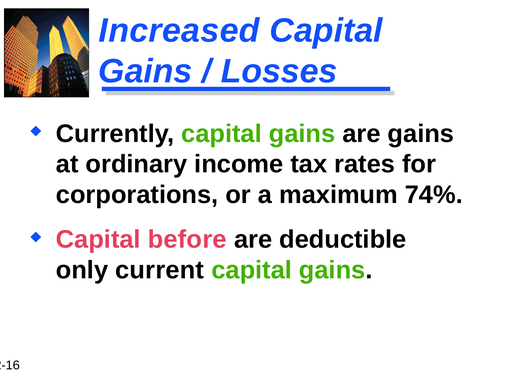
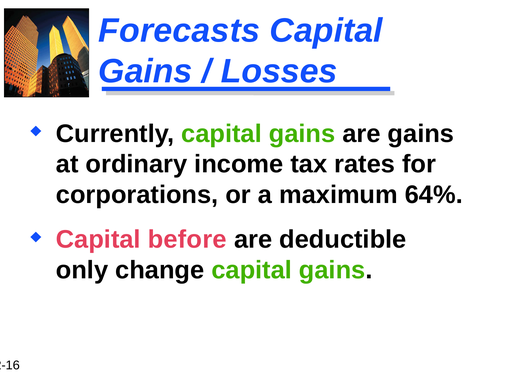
Increased: Increased -> Forecasts (179, 31)
74%: 74% -> 64% (434, 195)
current: current -> change (160, 271)
